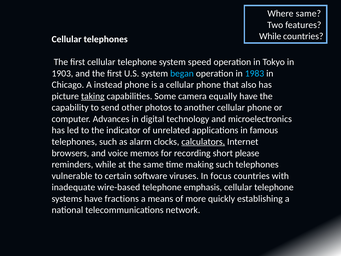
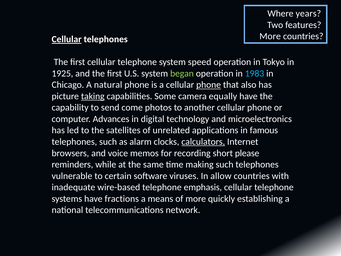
Where same: same -> years (308, 14)
While: While -> More (270, 36)
Cellular underline: none -> present (67, 39)
1903: 1903 -> 1925 (62, 73)
began colour: light blue -> light green (182, 73)
instead: instead -> natural (108, 85)
phone underline: none -> present (209, 85)
other: other -> come (132, 107)
indicator: indicator -> satellites (123, 130)
focus: focus -> allow (221, 176)
